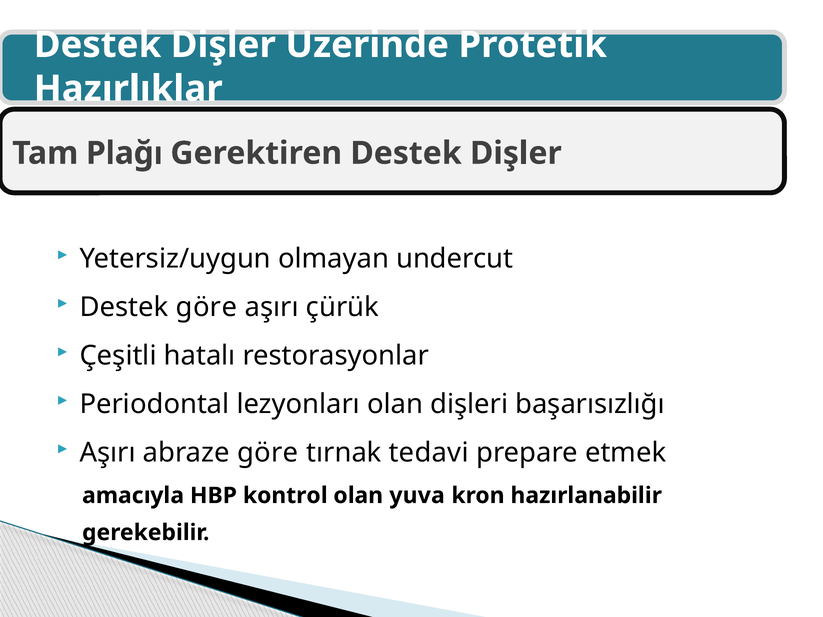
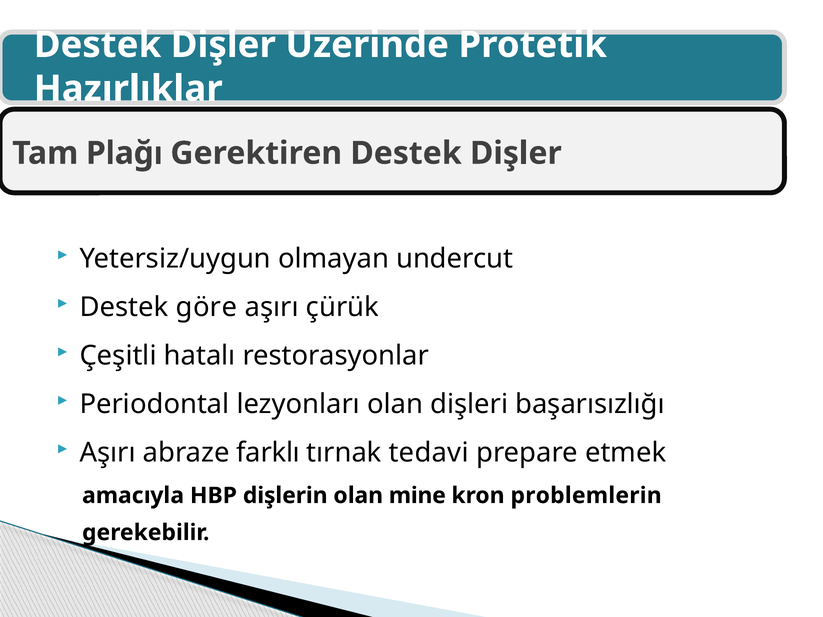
abraze göre: göre -> farklı (268, 453)
kontrol: kontrol -> dişlerin (285, 496)
yuva: yuva -> mine (417, 496)
hazırlanabilir: hazırlanabilir -> problemlerin (586, 496)
